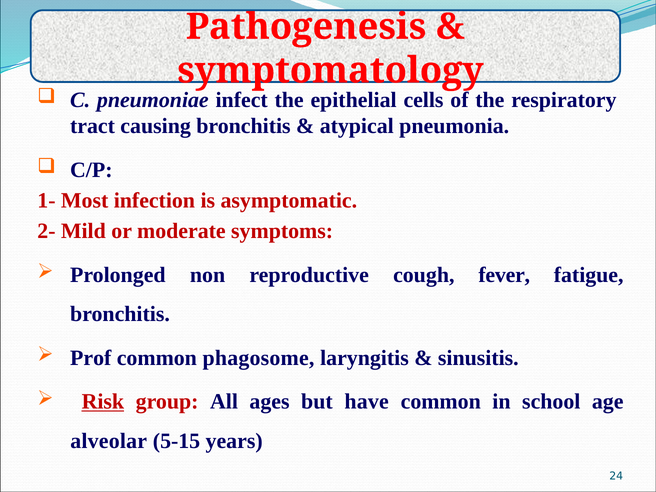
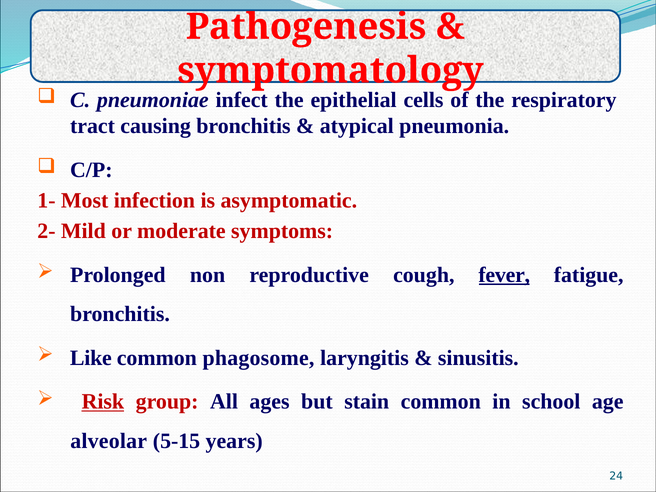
fever underline: none -> present (504, 275)
Prof: Prof -> Like (91, 358)
have: have -> stain (367, 402)
